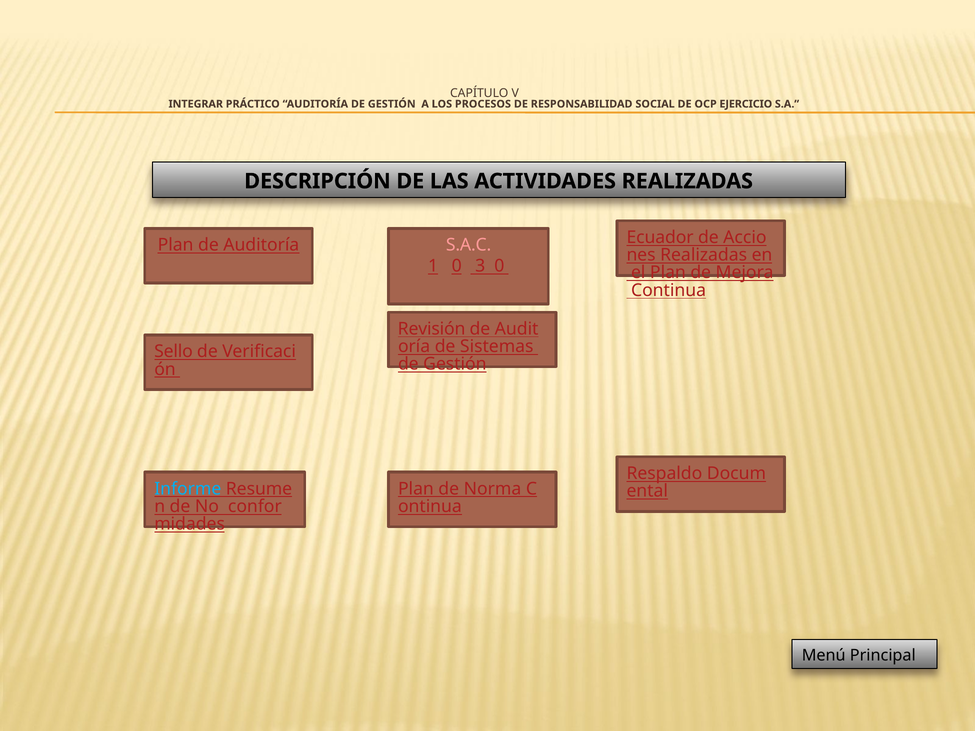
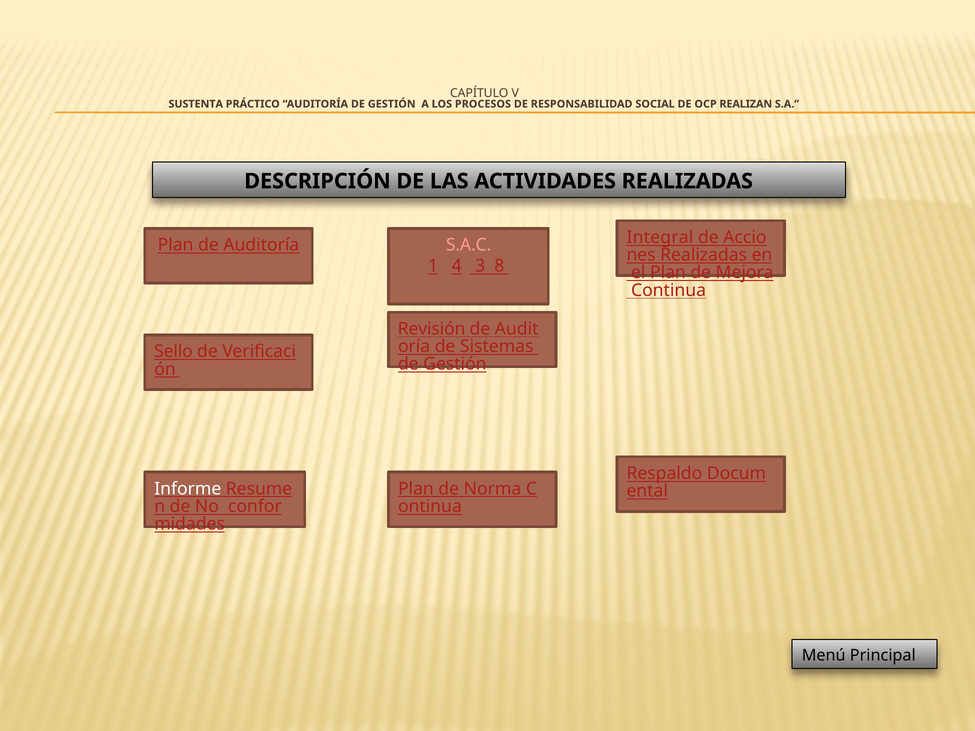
INTEGRAR: INTEGRAR -> SUSTENTA (196, 104)
EJERCICIO: EJERCICIO -> REALIZAN (746, 104)
Ecuador: Ecuador -> Integral (660, 238)
1 0: 0 -> 4 (457, 266)
3 0: 0 -> 8 (499, 266)
Informe colour: light blue -> white (188, 489)
